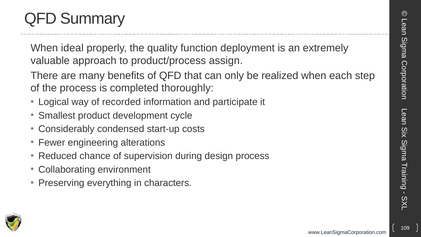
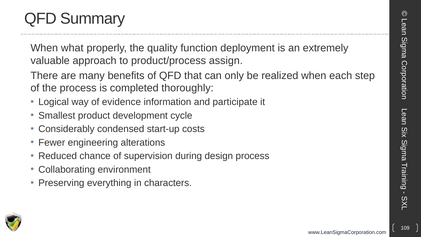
ideal: ideal -> what (72, 48)
recorded: recorded -> evidence (121, 102)
